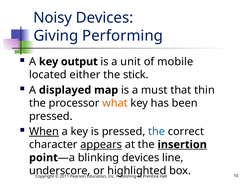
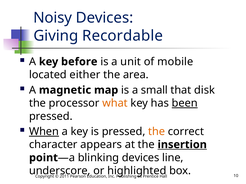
Performing: Performing -> Recordable (123, 36)
output: output -> before (79, 62)
stick: stick -> area (136, 75)
displayed: displayed -> magnetic (65, 90)
must: must -> small (154, 90)
thin: thin -> disk (205, 90)
been underline: none -> present (185, 103)
the colour: blue -> orange (157, 132)
appears underline: present -> none (101, 145)
